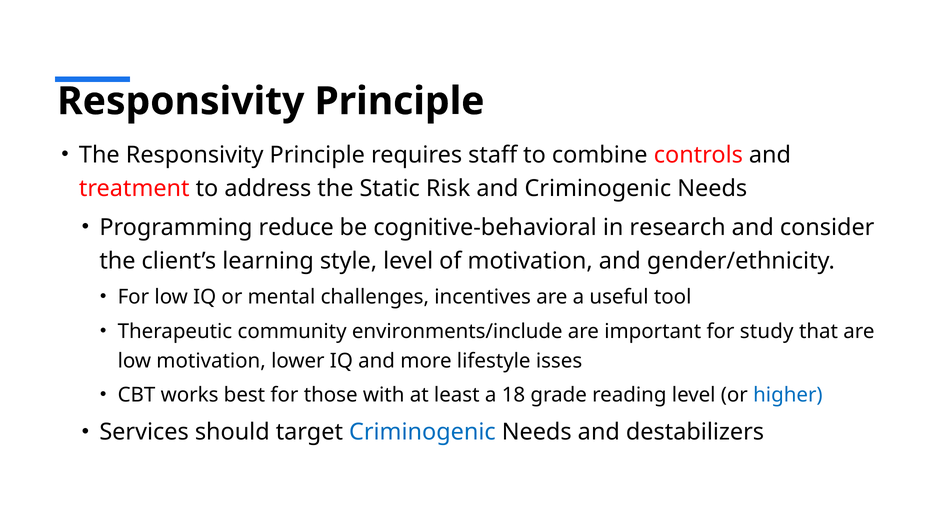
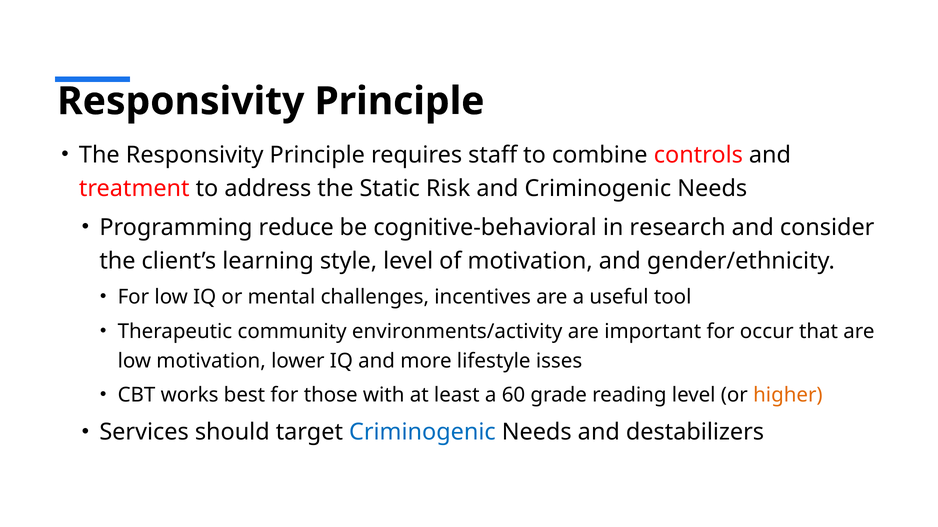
environments/include: environments/include -> environments/activity (457, 332)
study: study -> occur (767, 332)
18: 18 -> 60 (513, 396)
higher colour: blue -> orange (788, 396)
